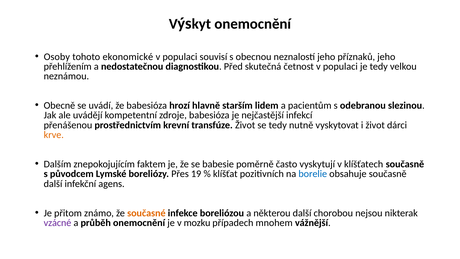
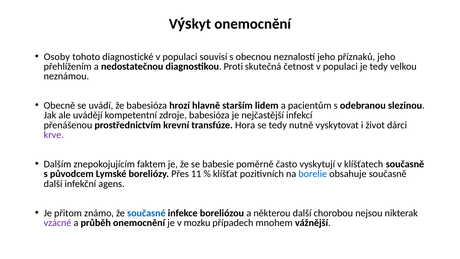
ekonomické: ekonomické -> diagnostické (128, 57)
Před: Před -> Proti (233, 66)
transfúze Život: Život -> Hora (245, 125)
krve colour: orange -> purple (54, 135)
19: 19 -> 11 (196, 174)
současné colour: orange -> blue (146, 213)
